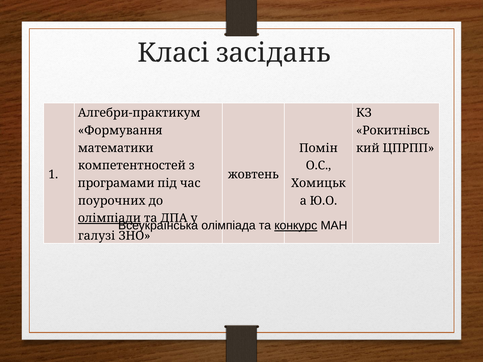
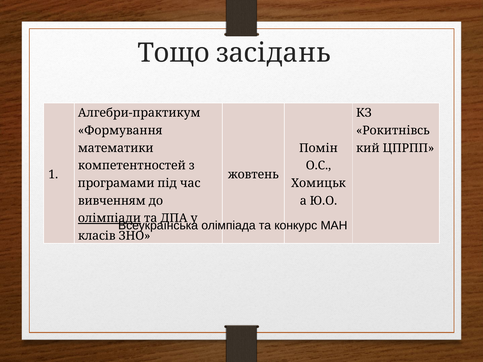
Класі: Класі -> Тощо (174, 53)
поурочних: поурочних -> вивченням (112, 201)
конкурс underline: present -> none (296, 226)
галузі: галузі -> класів (97, 236)
